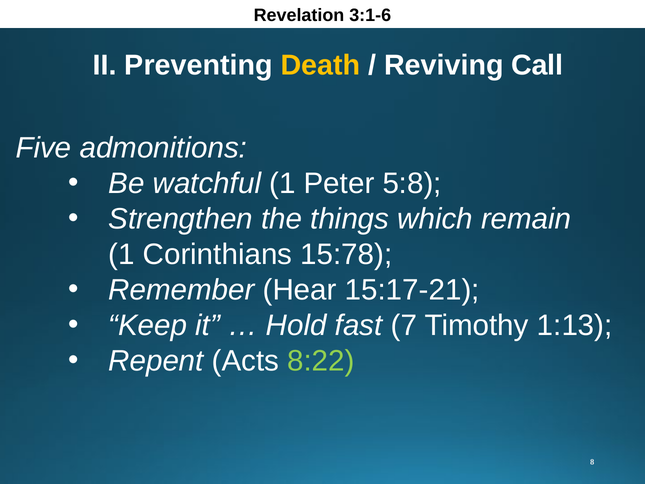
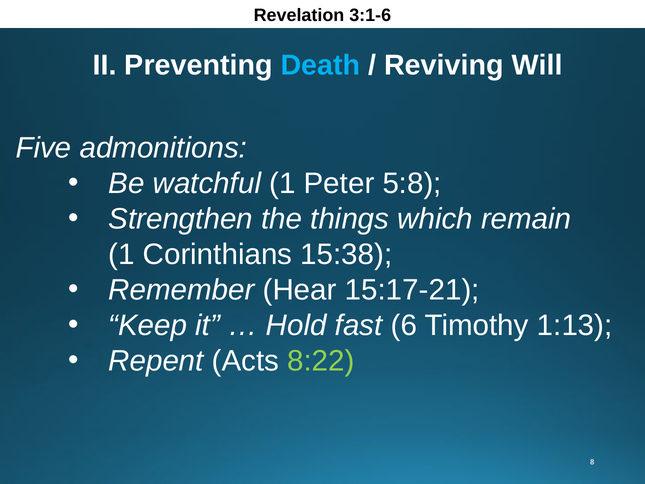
Death colour: yellow -> light blue (320, 65)
Call: Call -> Will (537, 65)
15:78: 15:78 -> 15:38 (346, 254)
7: 7 -> 6 (404, 325)
